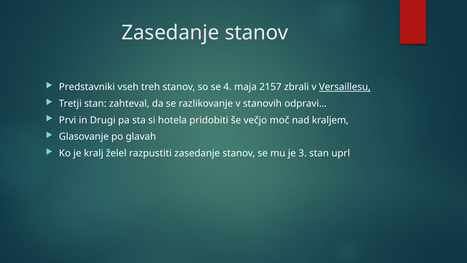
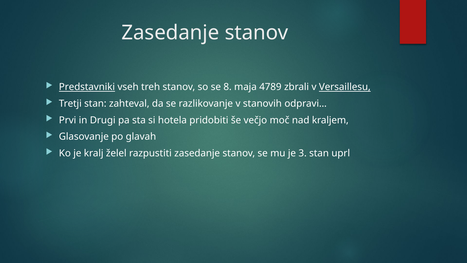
Predstavniki underline: none -> present (87, 87)
4: 4 -> 8 (228, 87)
2157: 2157 -> 4789 (270, 87)
